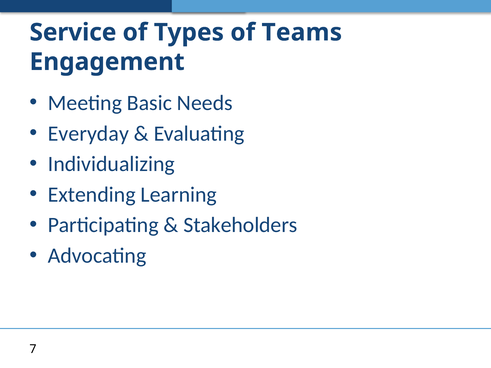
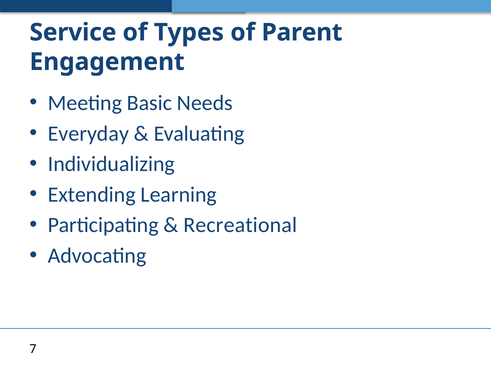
Teams: Teams -> Parent (302, 32)
Stakeholders: Stakeholders -> Recreational (240, 225)
